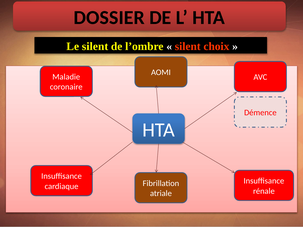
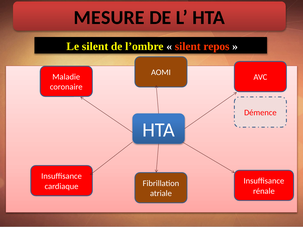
DOSSIER: DOSSIER -> MESURE (109, 18)
choix: choix -> repos (216, 46)
